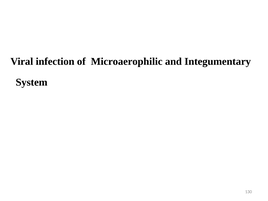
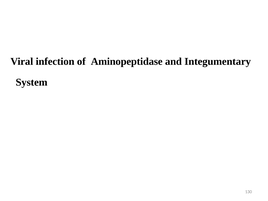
Microaerophilic: Microaerophilic -> Aminopeptidase (127, 61)
